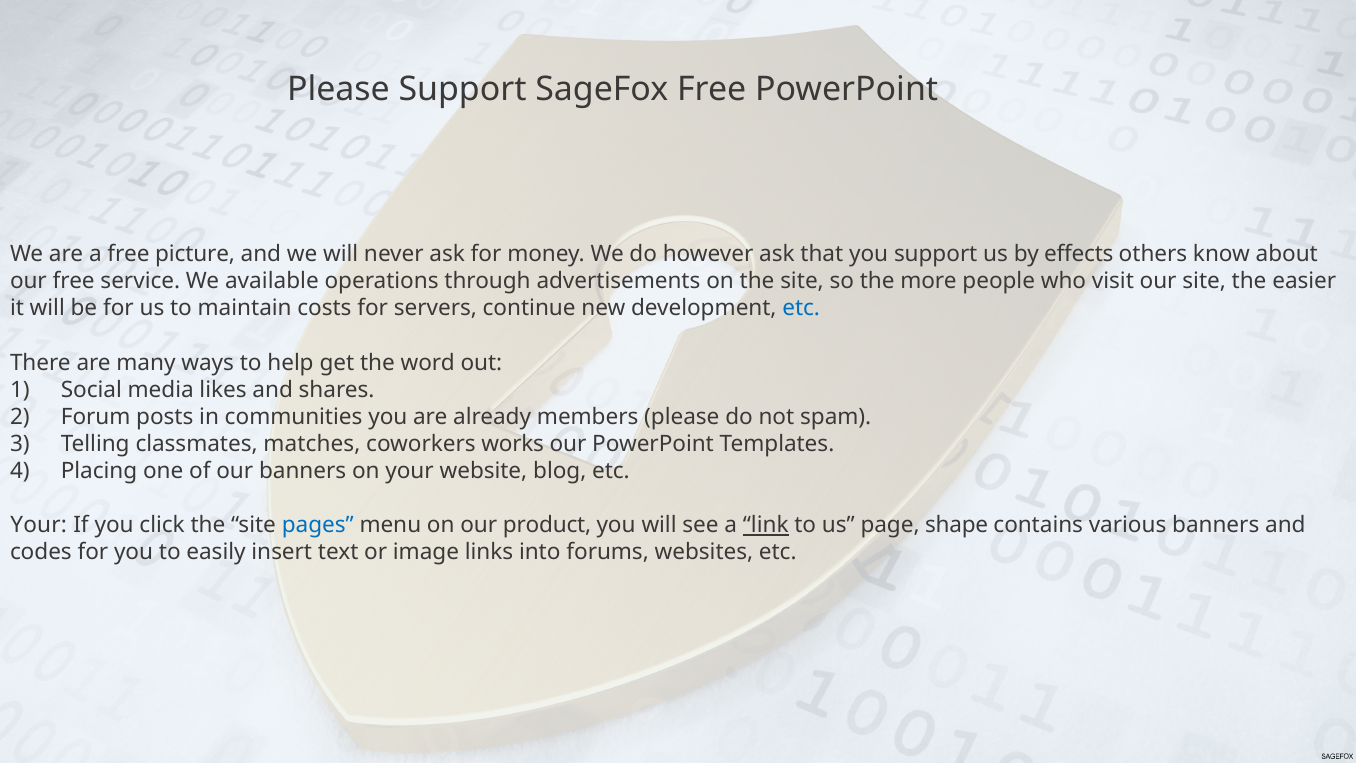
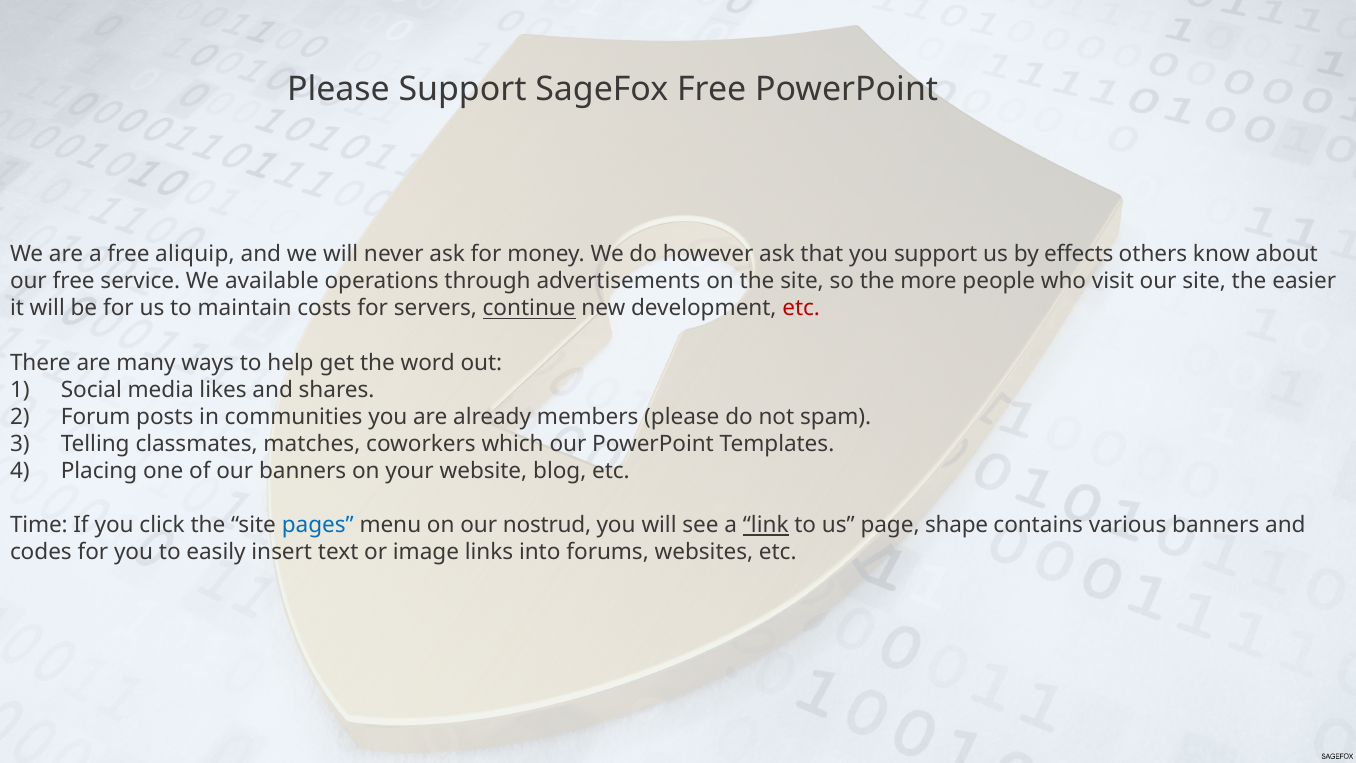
picture: picture -> aliquip (195, 254)
continue underline: none -> present (529, 308)
etc colour: blue -> red (801, 308)
works: works -> which (513, 444)
Your: Your -> Time (39, 525)
product: product -> nostrud (547, 525)
